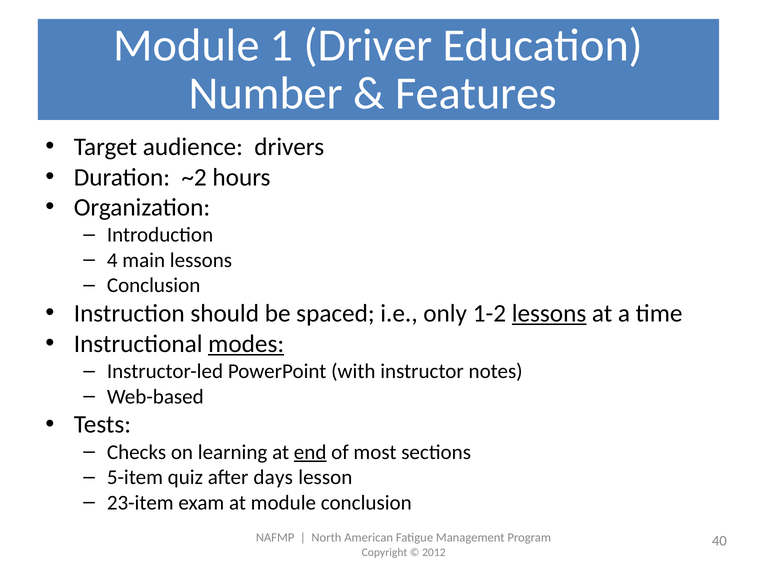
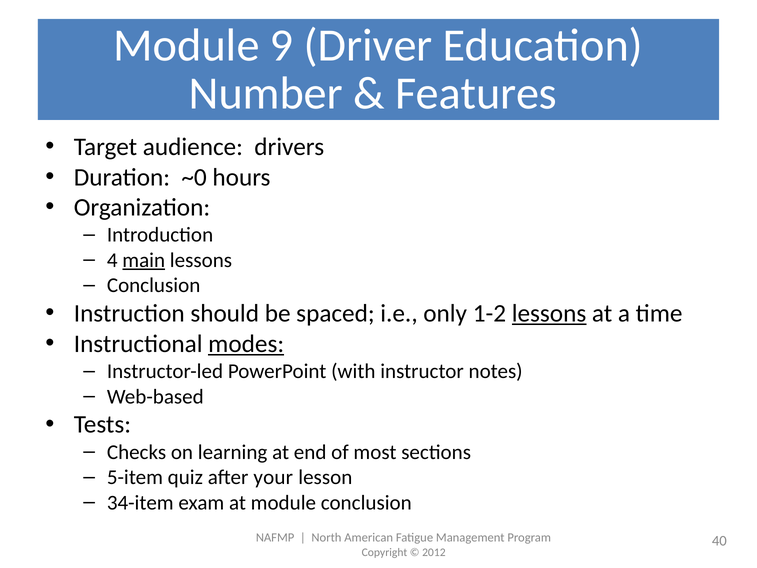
1: 1 -> 9 (282, 46)
~2: ~2 -> ~0 (194, 177)
main underline: none -> present (144, 260)
end underline: present -> none (310, 452)
days: days -> your (273, 477)
23-item: 23-item -> 34-item (140, 502)
